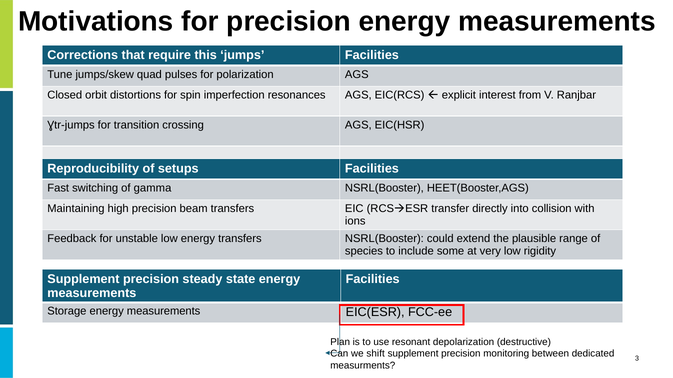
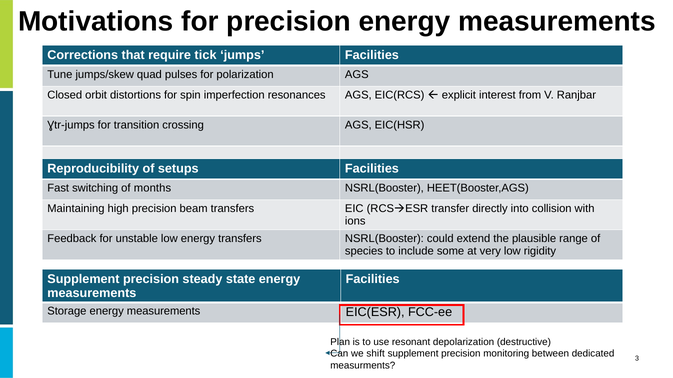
this: this -> tick (206, 55)
gamma: gamma -> months (153, 188)
